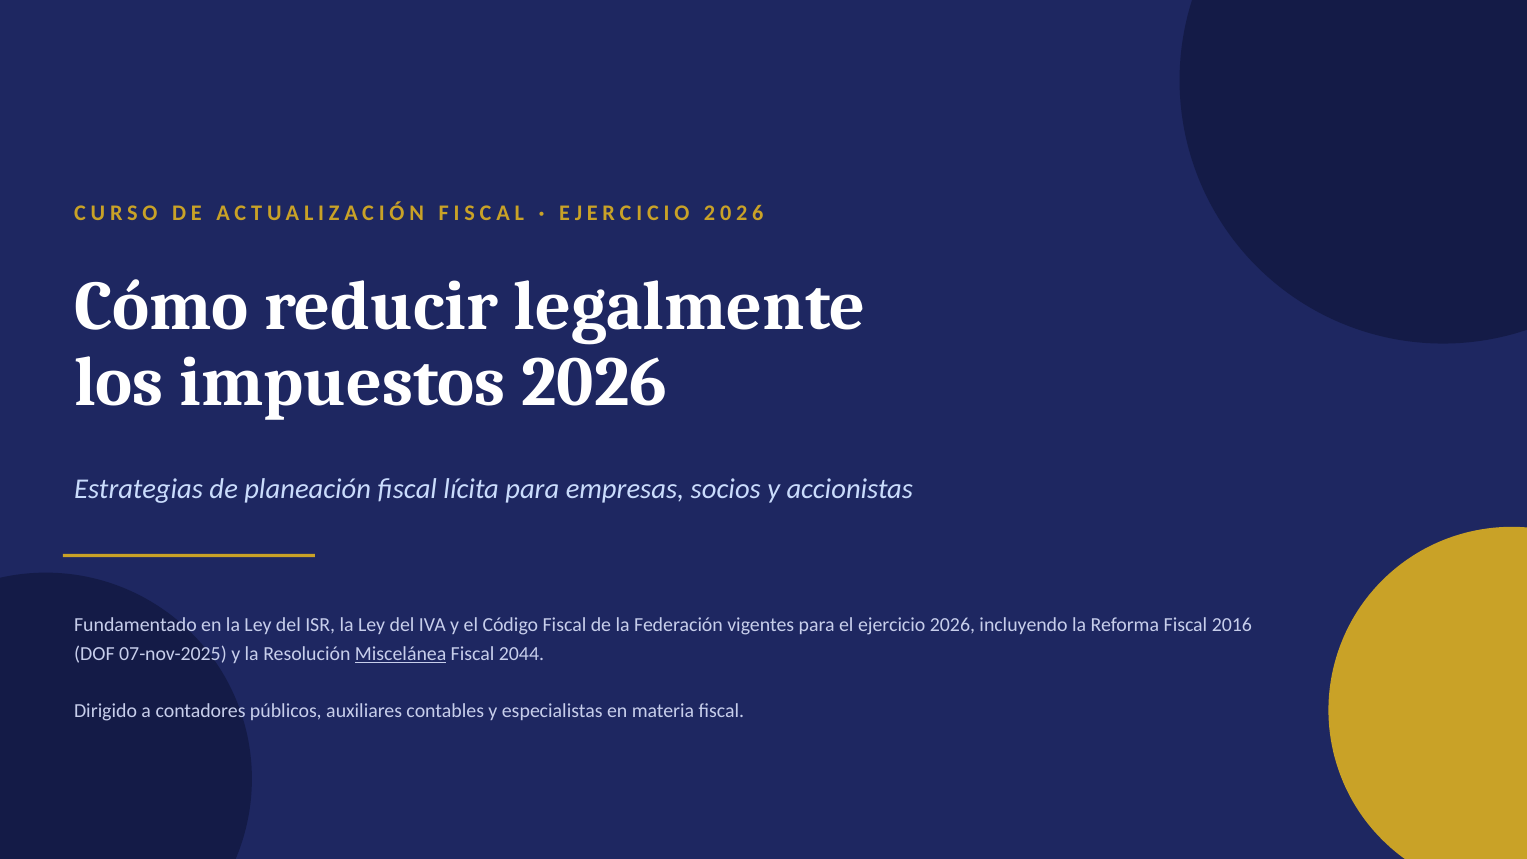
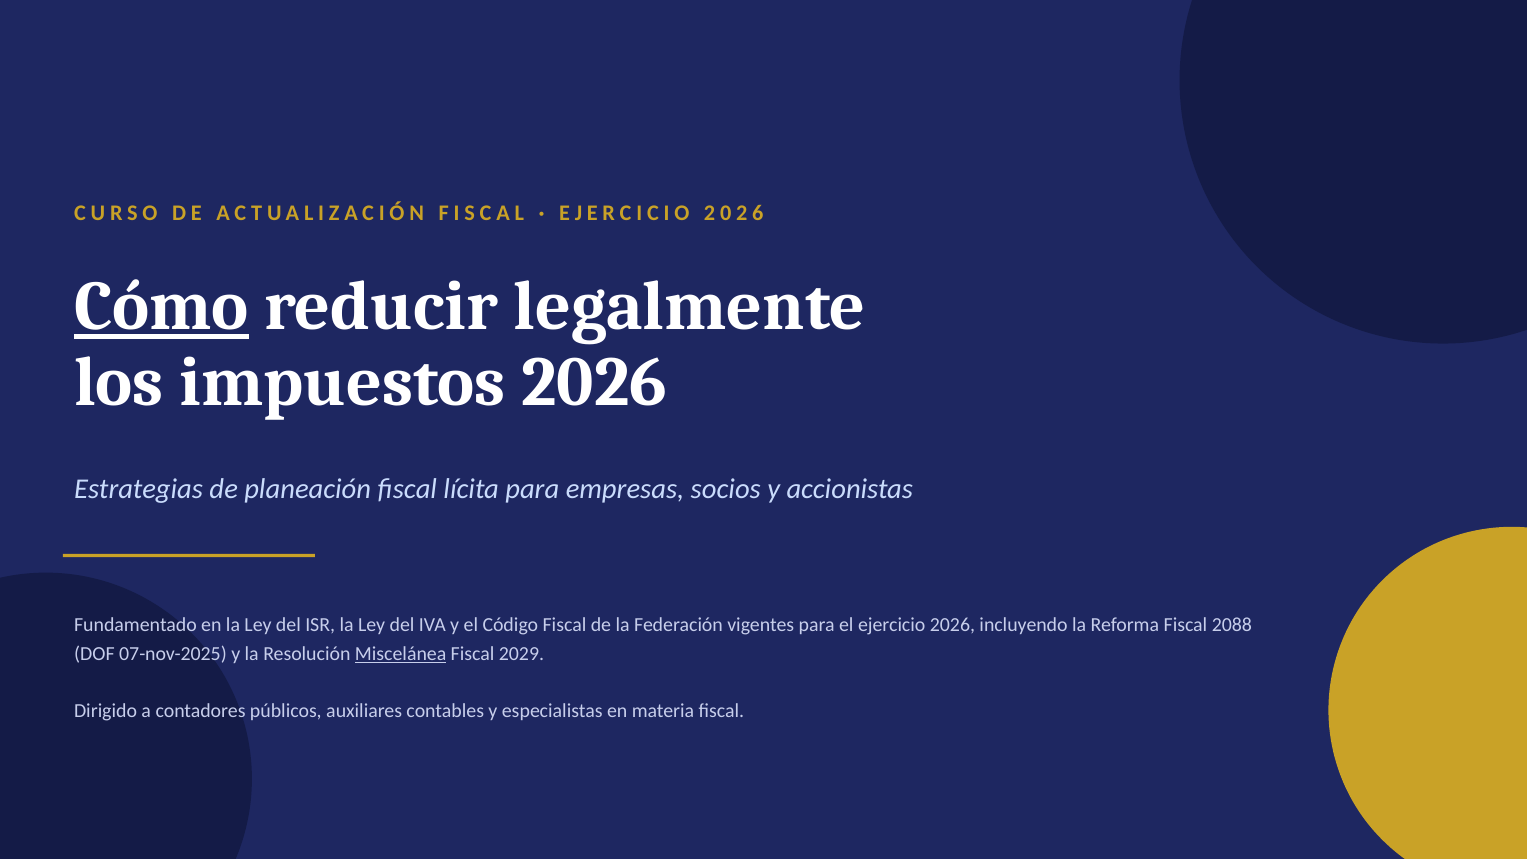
Cómo underline: none -> present (162, 306)
2016: 2016 -> 2088 (1232, 625)
2044: 2044 -> 2029 (521, 654)
